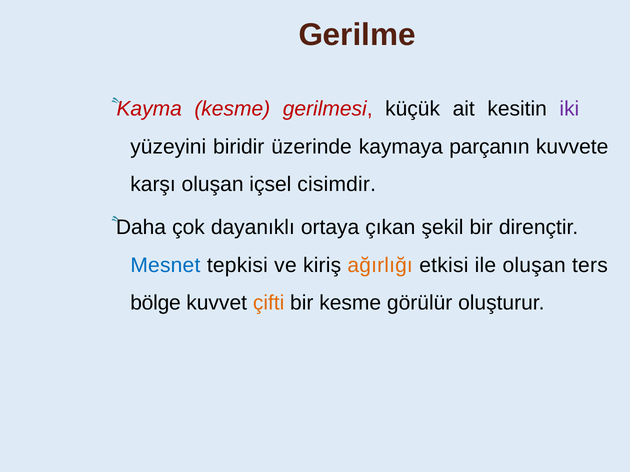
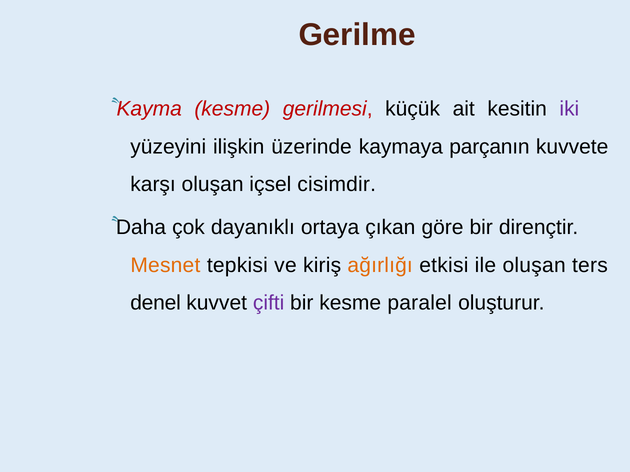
biridir: biridir -> ilişkin (239, 147)
şekil: şekil -> göre (443, 228)
Mesnet colour: blue -> orange (165, 266)
bölge: bölge -> denel (156, 303)
çifti colour: orange -> purple (269, 303)
görülür: görülür -> paralel (420, 303)
